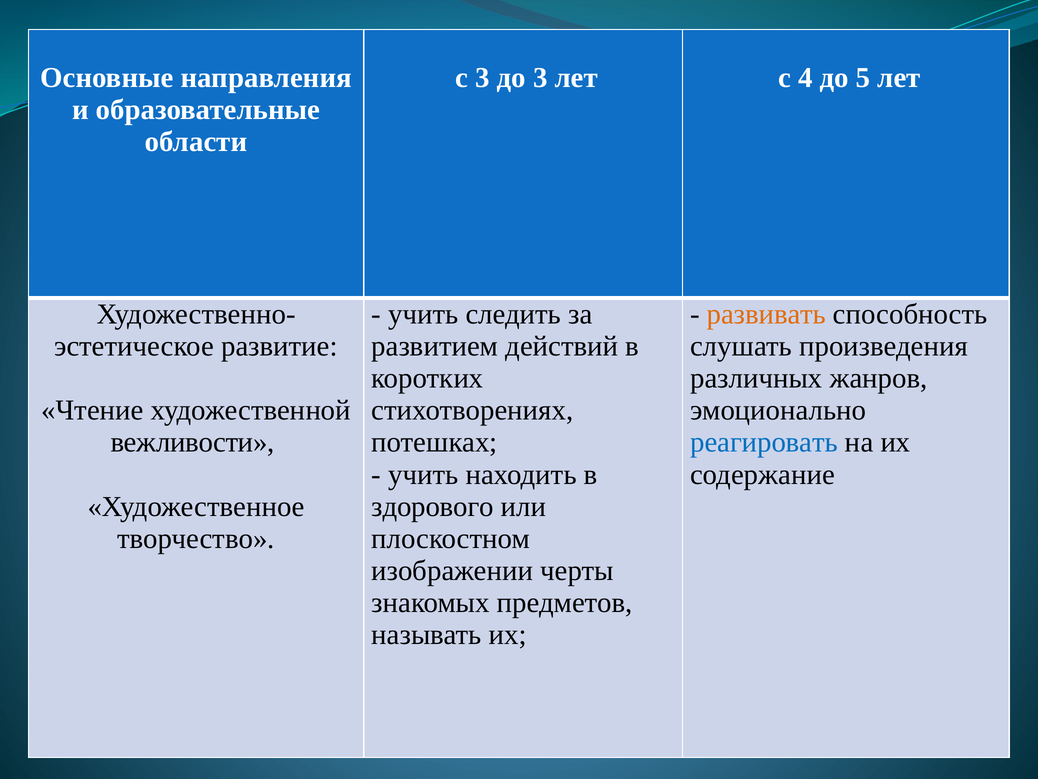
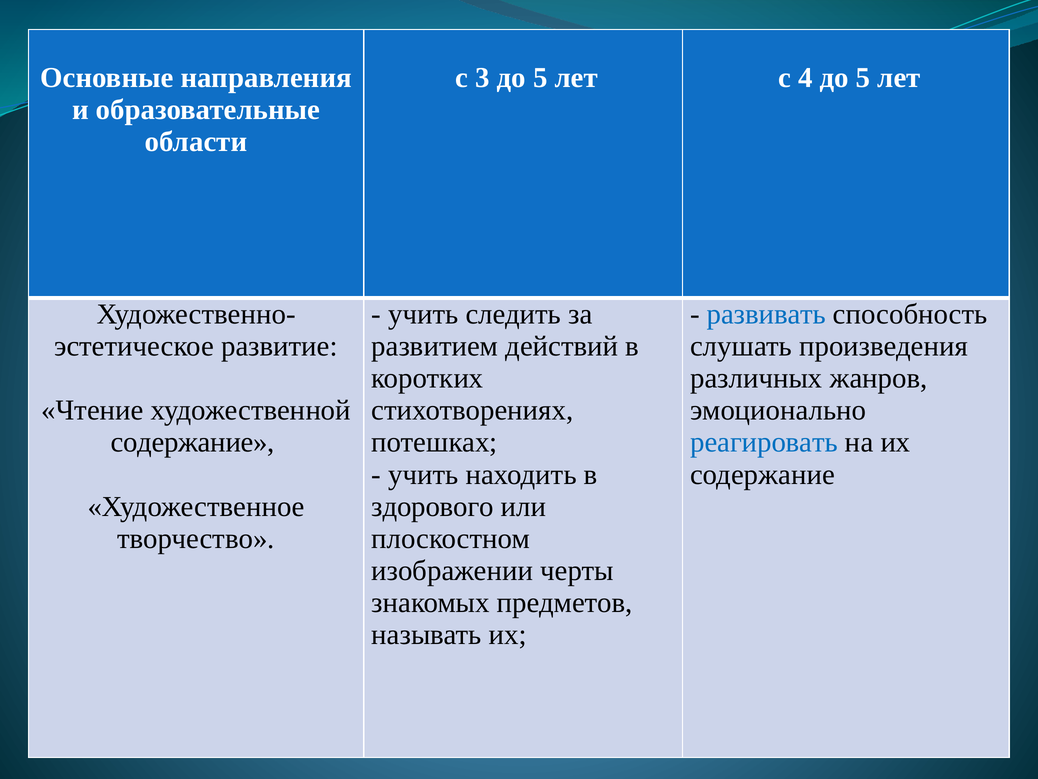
3 до 3: 3 -> 5 (540, 78)
развивать colour: orange -> blue (766, 314)
вежливости: вежливости -> содержание (193, 442)
